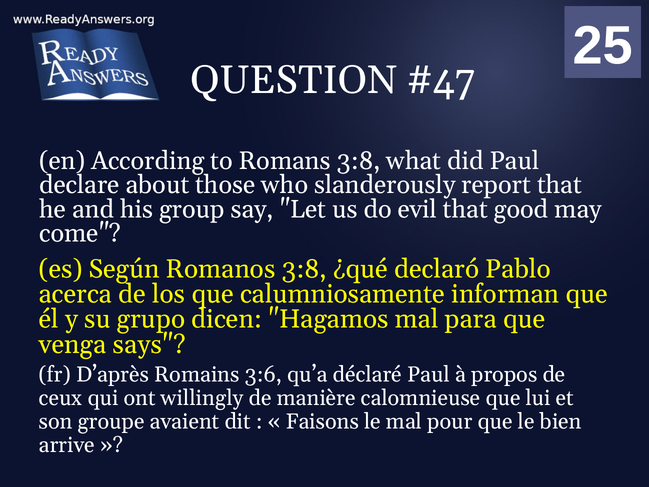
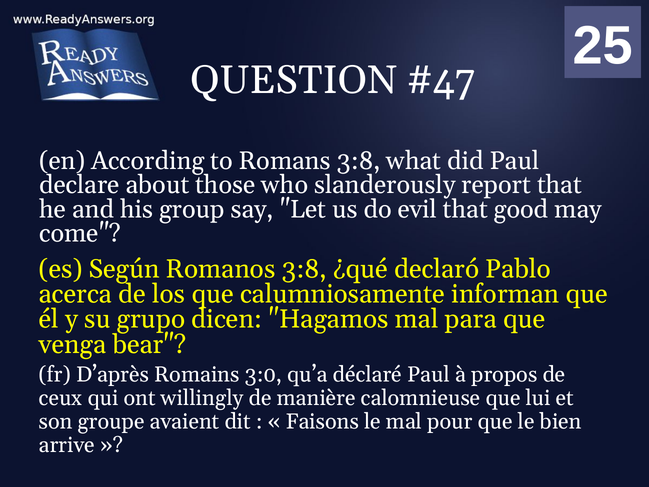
says: says -> bear (149, 344)
3:6: 3:6 -> 3:0 (264, 375)
